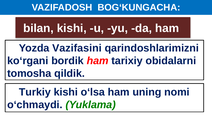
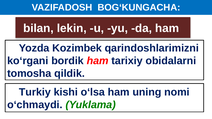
bilan kishi: kishi -> lekin (72, 28)
Vazifasini: Vazifasini -> Kozimbek (77, 48)
